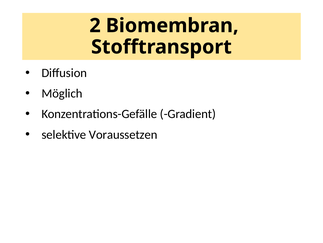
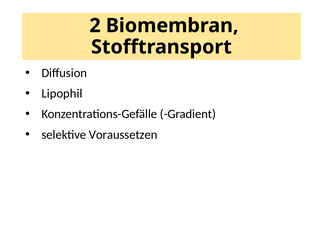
Möglich: Möglich -> Lipophil (62, 93)
